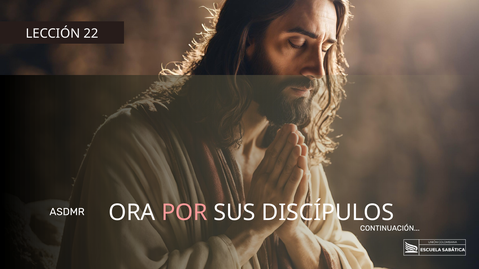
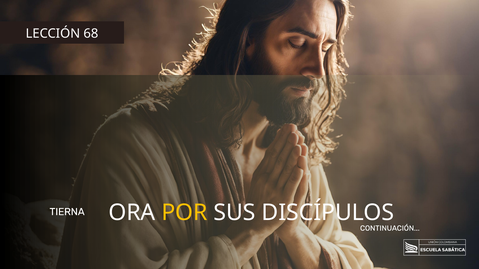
22: 22 -> 68 (91, 33)
POR colour: pink -> yellow (184, 213)
ASDMR: ASDMR -> TIERNA (67, 212)
